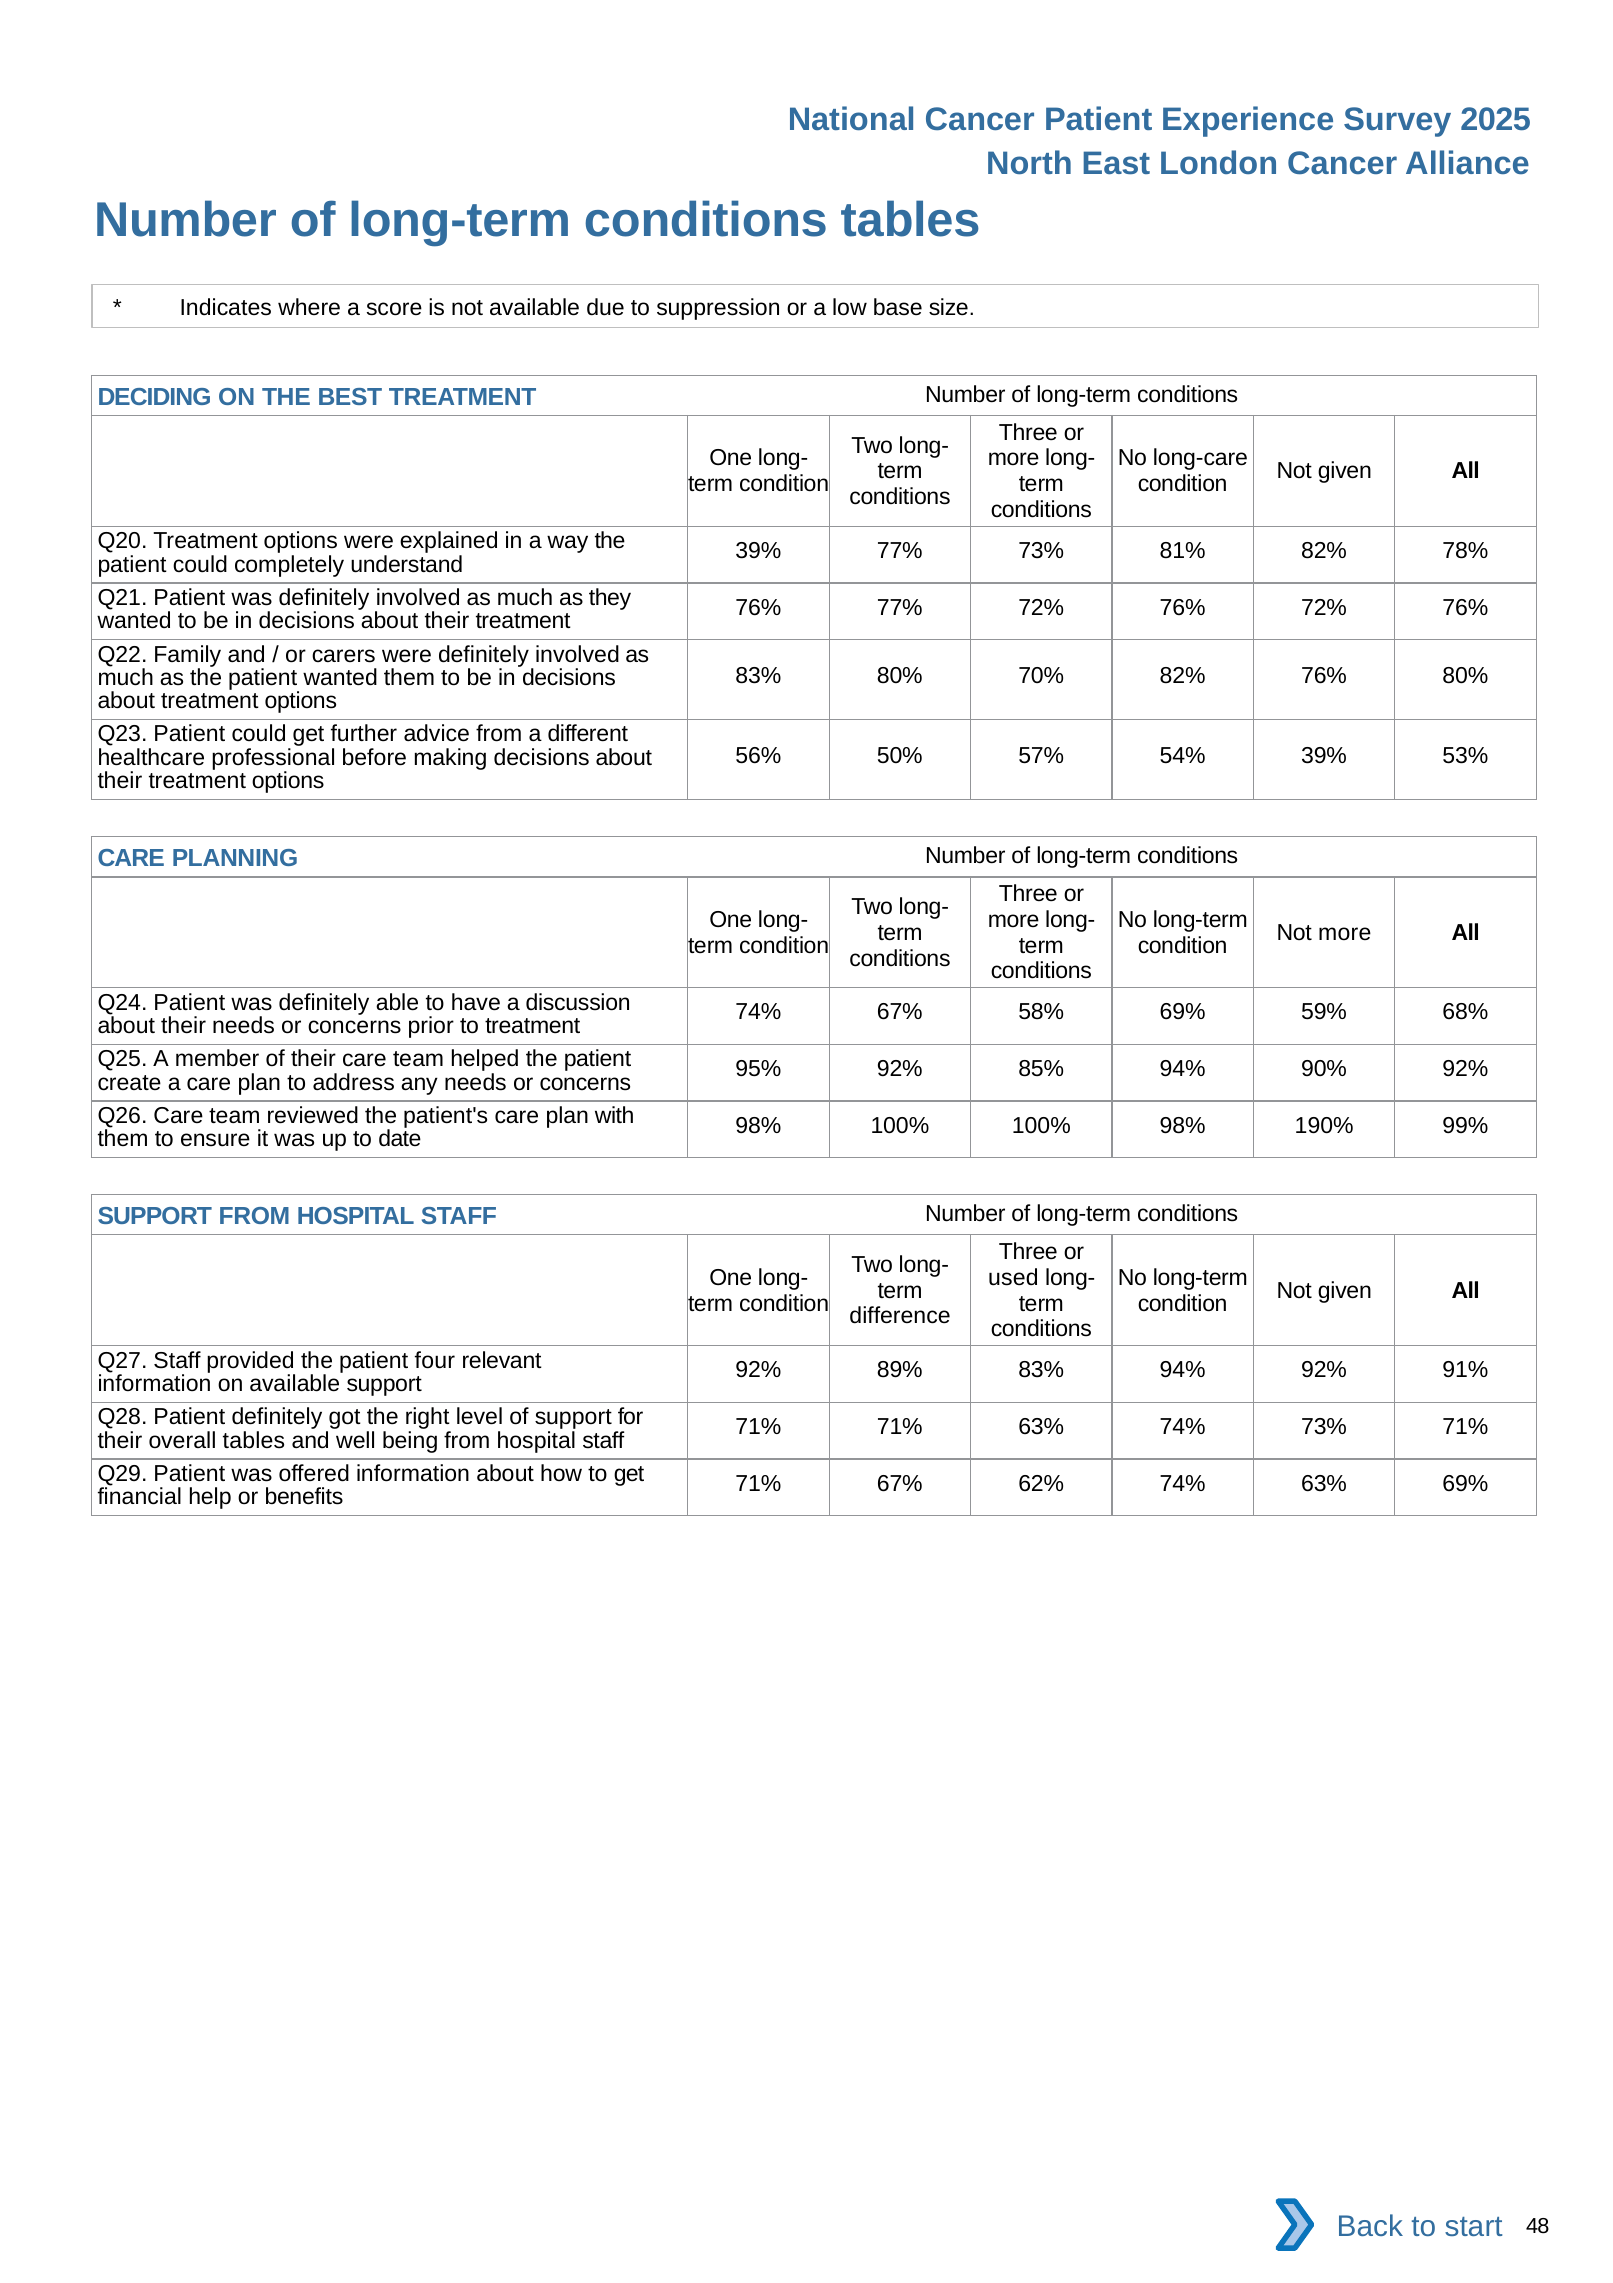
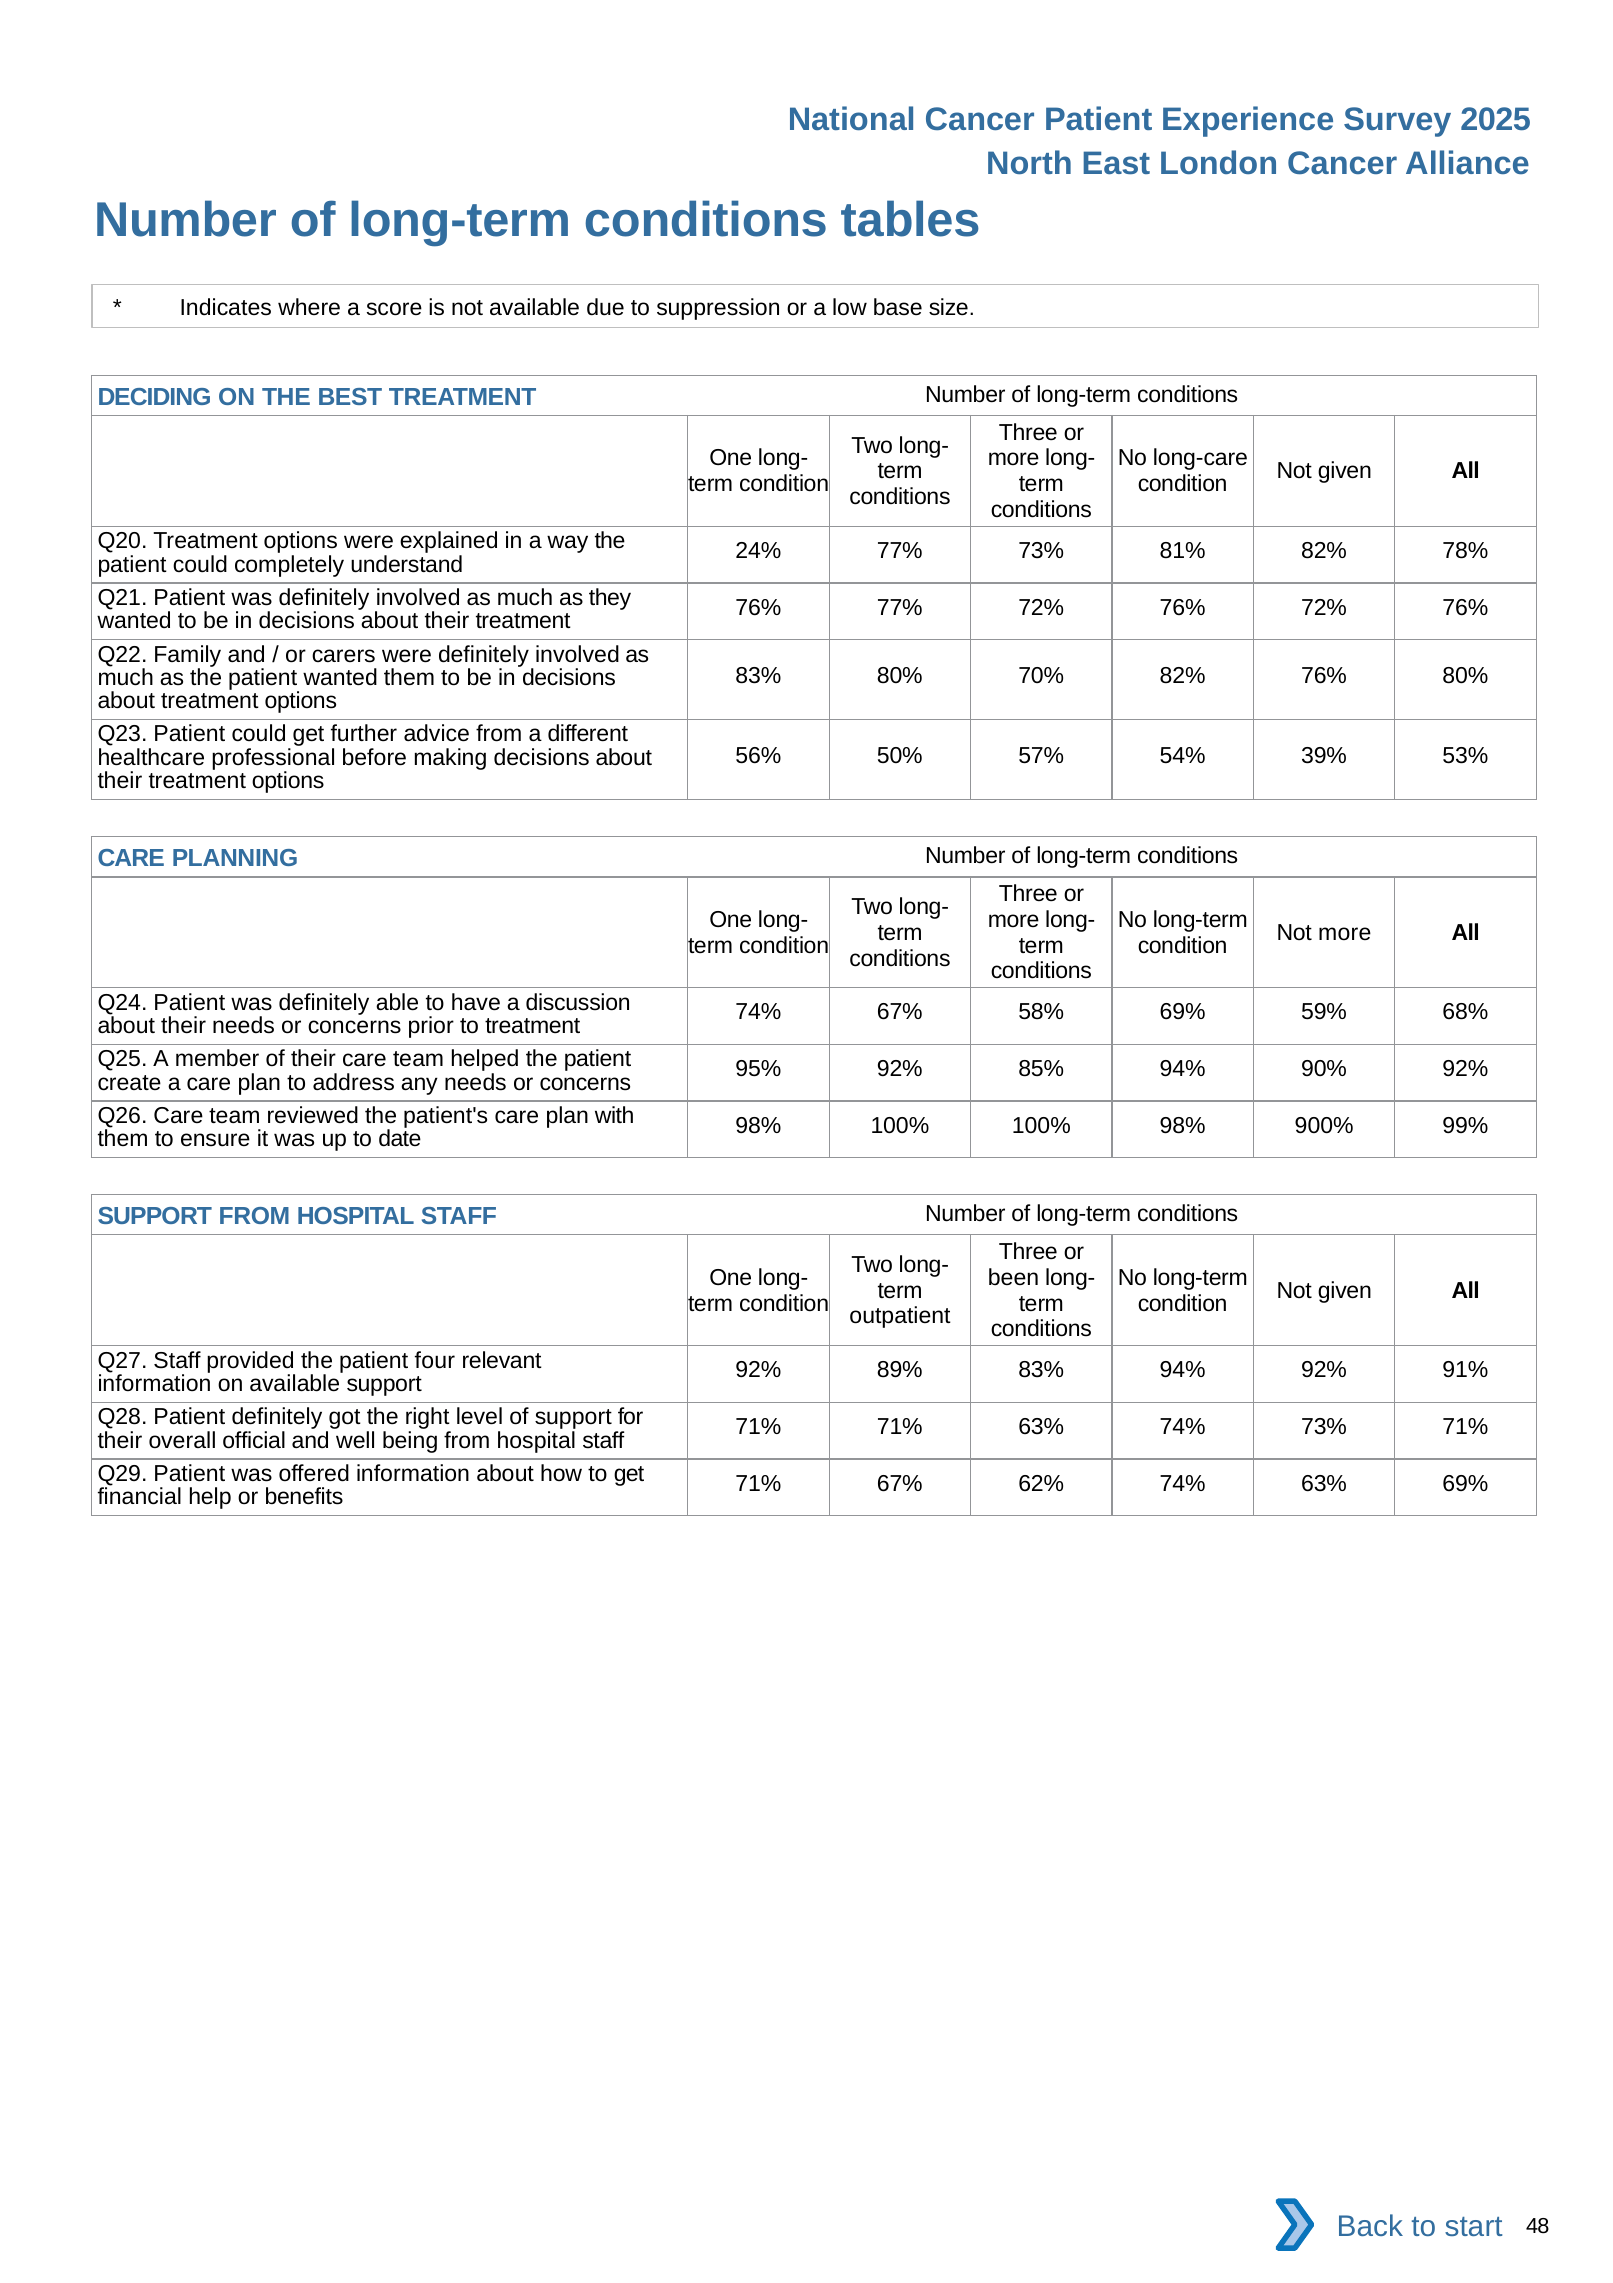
39%: 39% -> 24% (758, 551)
190%: 190% -> 900% (1324, 1125)
used: used -> been (1014, 1277)
difference: difference -> outpatient (900, 1316)
overall tables: tables -> official (254, 1440)
